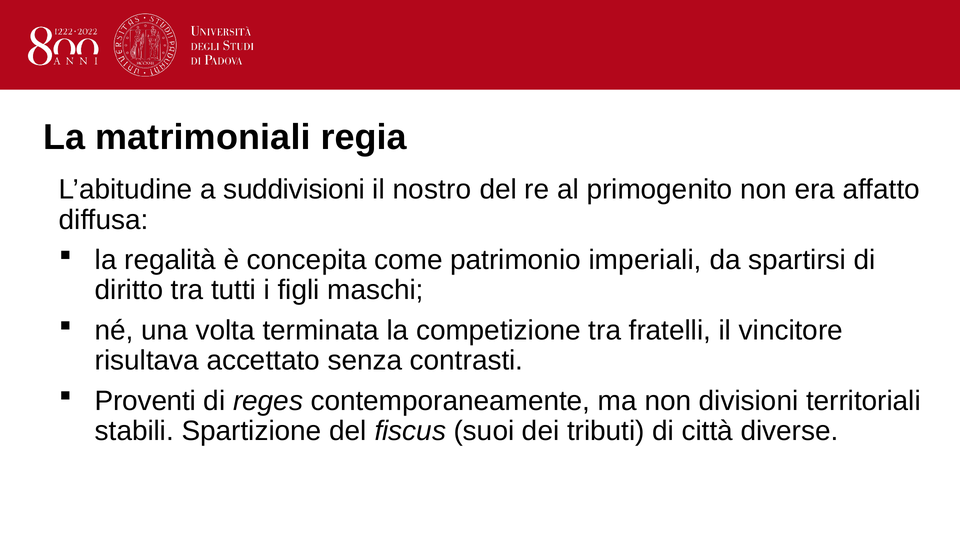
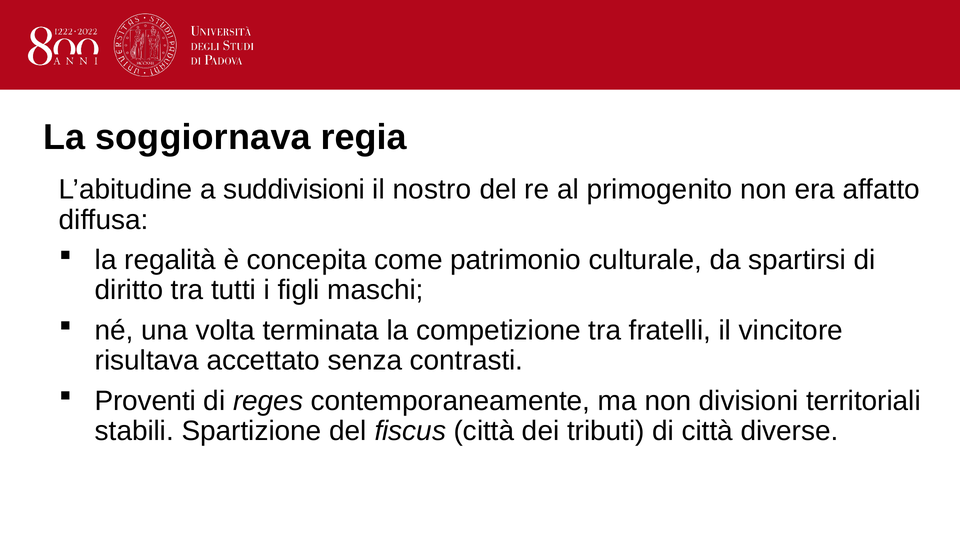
matrimoniali: matrimoniali -> soggiornava (203, 137)
imperiali: imperiali -> culturale (645, 260)
fiscus suoi: suoi -> città (484, 431)
